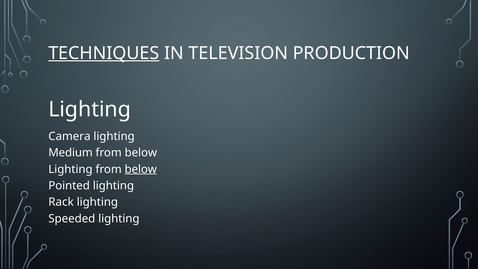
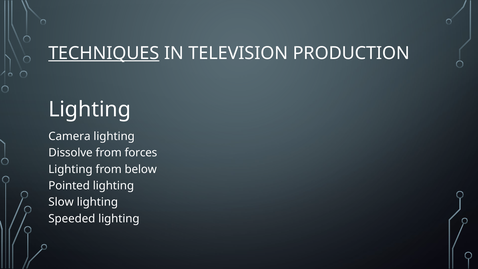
Medium: Medium -> Dissolve (70, 153)
below: below -> forces (141, 153)
below underline: present -> none (141, 169)
Rack: Rack -> Slow (61, 202)
